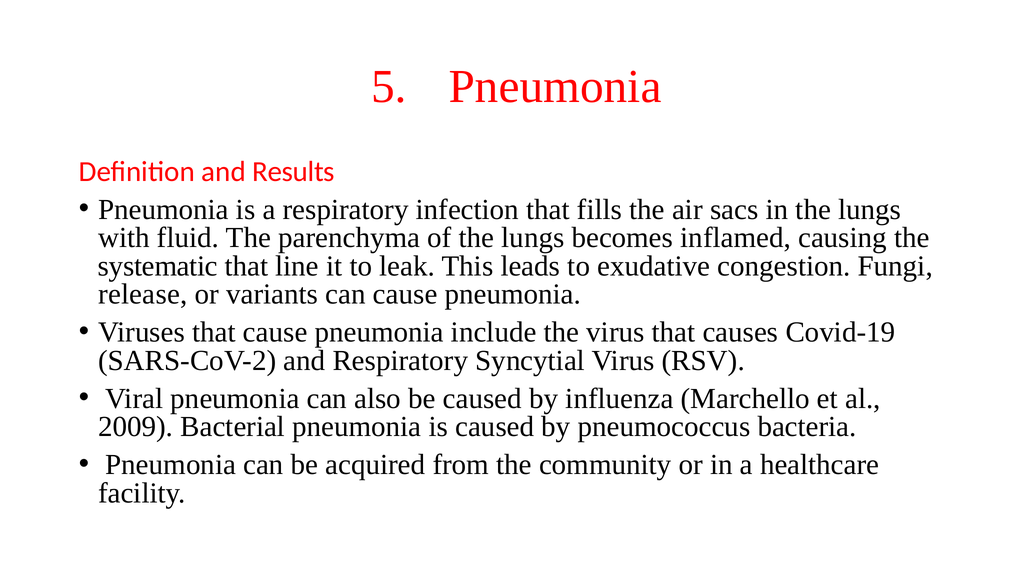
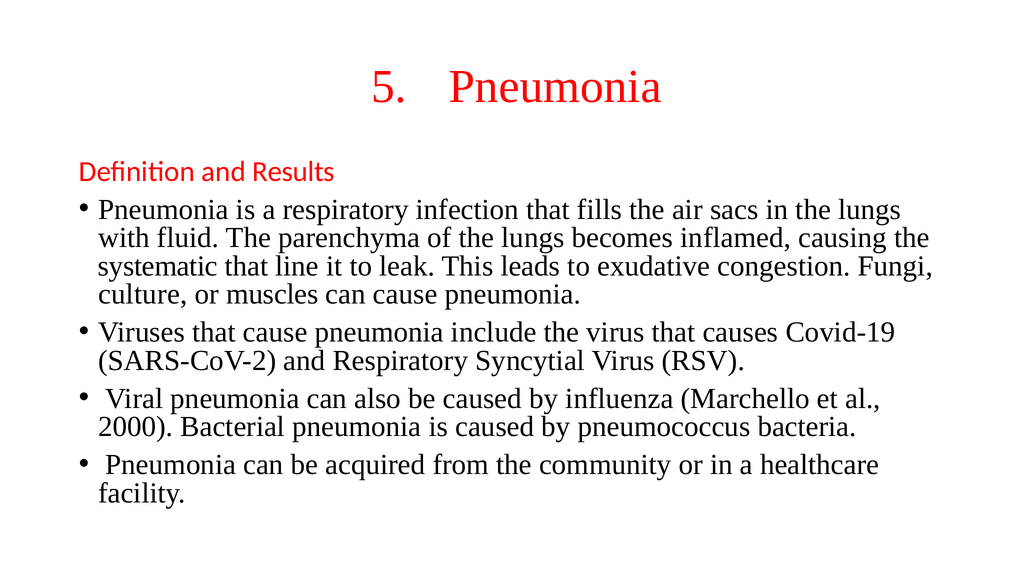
release: release -> culture (143, 294)
variants: variants -> muscles (272, 294)
2009: 2009 -> 2000 (136, 427)
